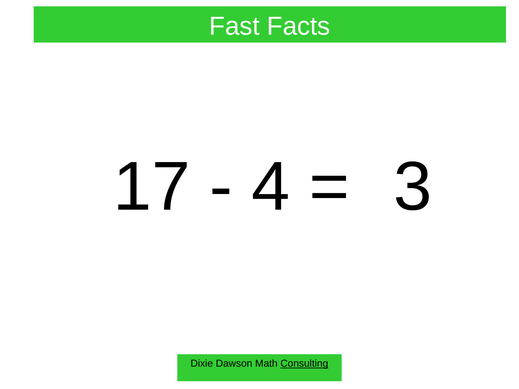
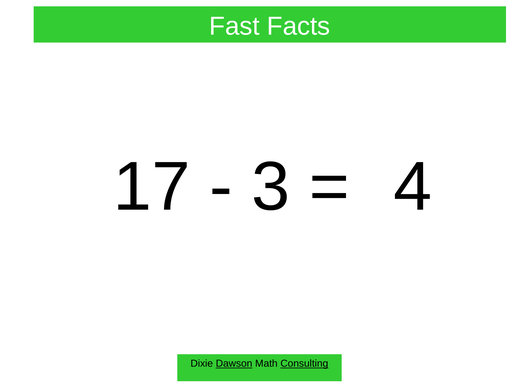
4: 4 -> 3 (271, 187)
3: 3 -> 4 (413, 187)
Dawson underline: none -> present (234, 364)
